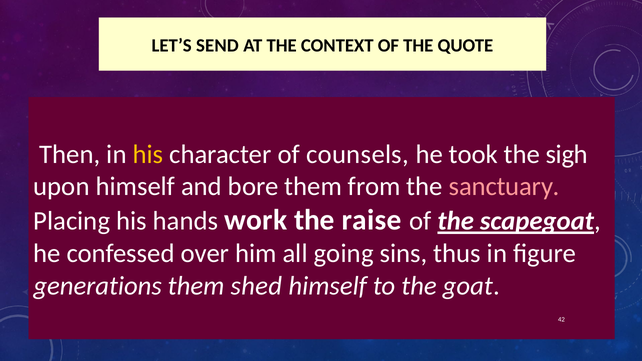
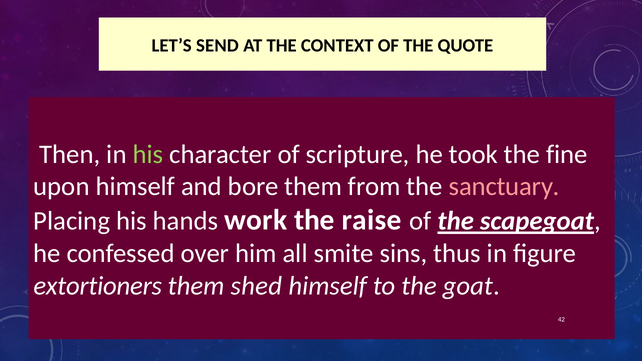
his colour: yellow -> light green (148, 154)
counsels: counsels -> scripture (358, 154)
sigh: sigh -> fine (567, 154)
going: going -> smite (344, 254)
generations: generations -> extortioners (98, 286)
